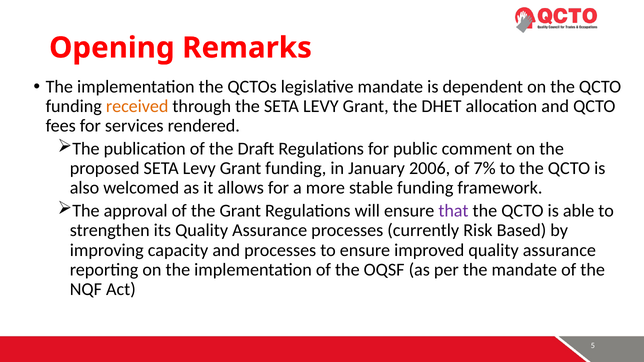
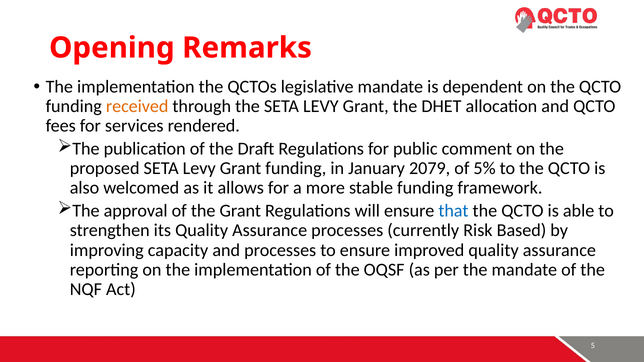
2006: 2006 -> 2079 (430, 169)
7%: 7% -> 5% (485, 169)
that colour: purple -> blue (453, 211)
